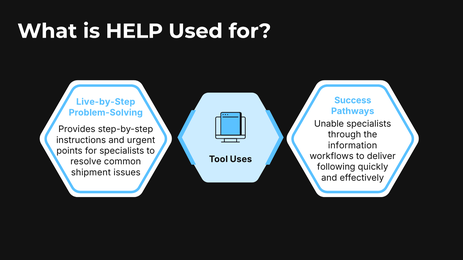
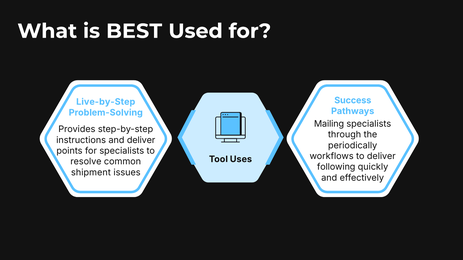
HELP: HELP -> BEST (134, 31)
Unable: Unable -> Mailing (329, 124)
and urgent: urgent -> deliver (141, 140)
information: information -> periodically (353, 146)
